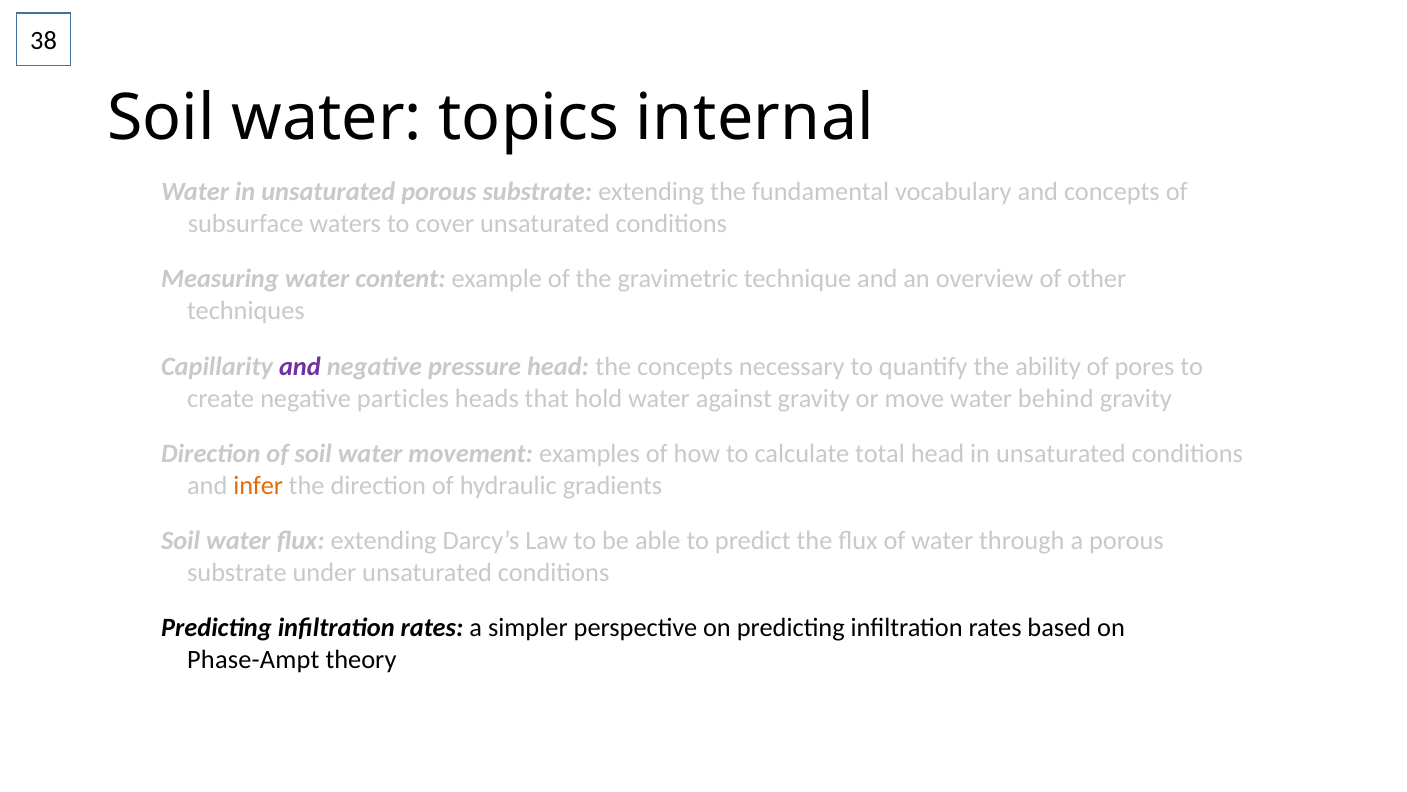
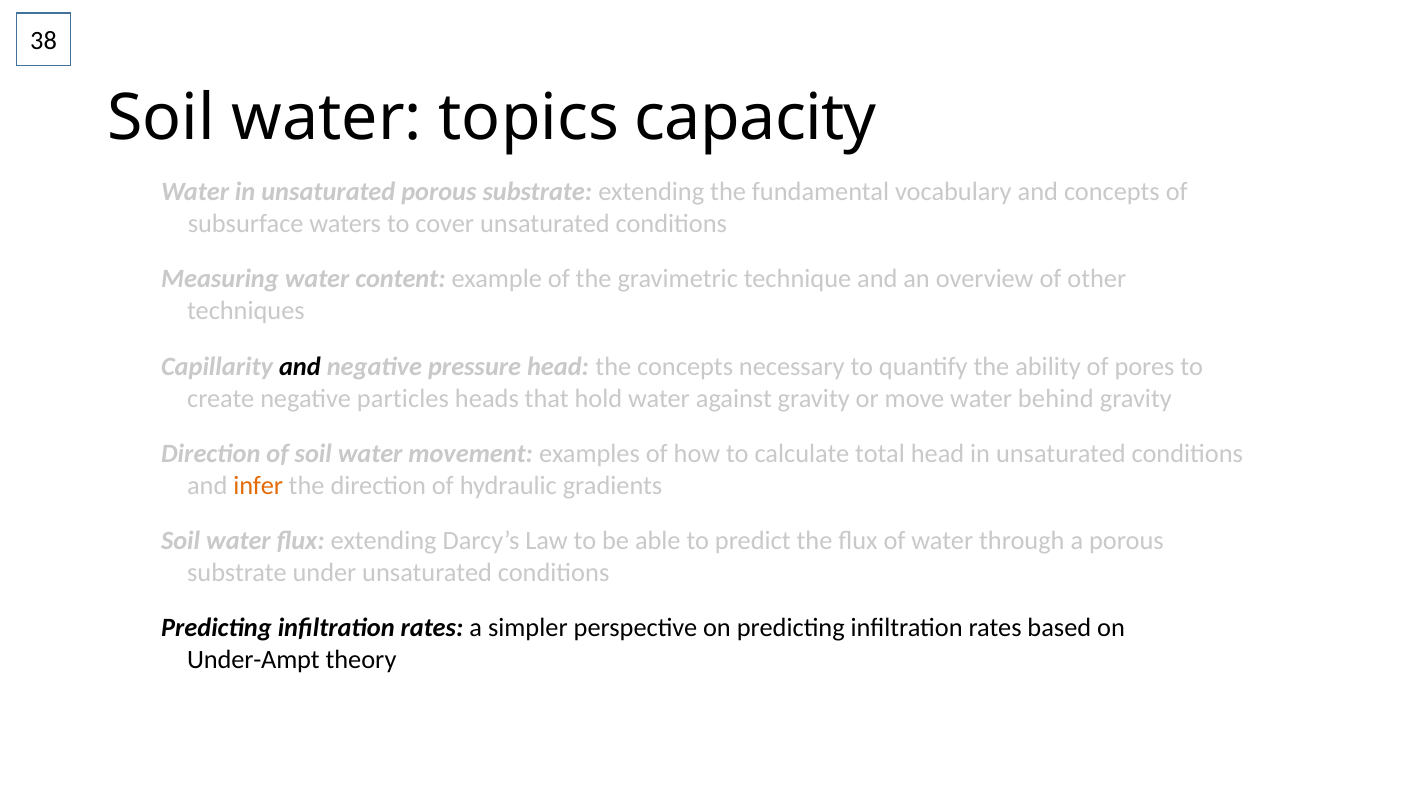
internal: internal -> capacity (756, 118)
and colour: purple -> black (300, 366)
Phase-Ampt: Phase-Ampt -> Under-Ampt (253, 659)
